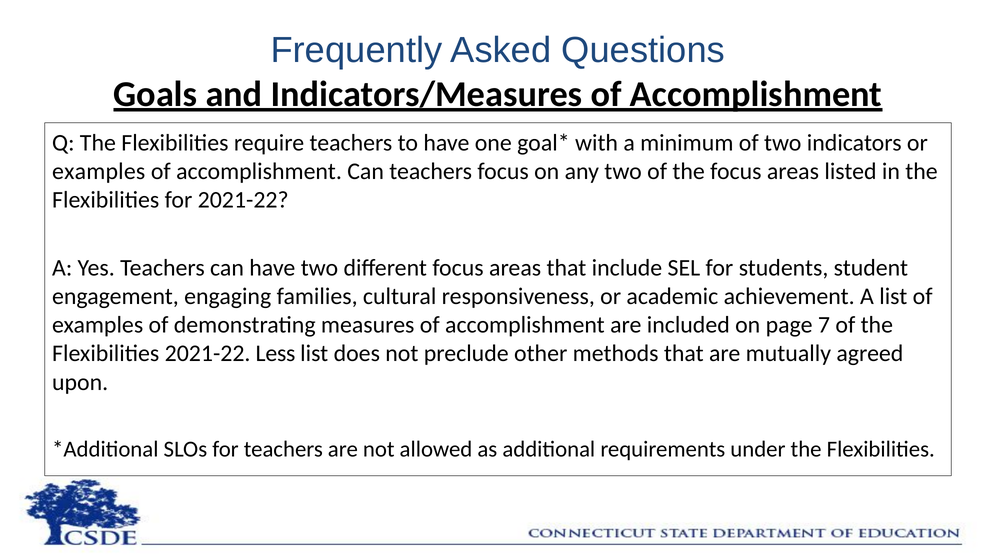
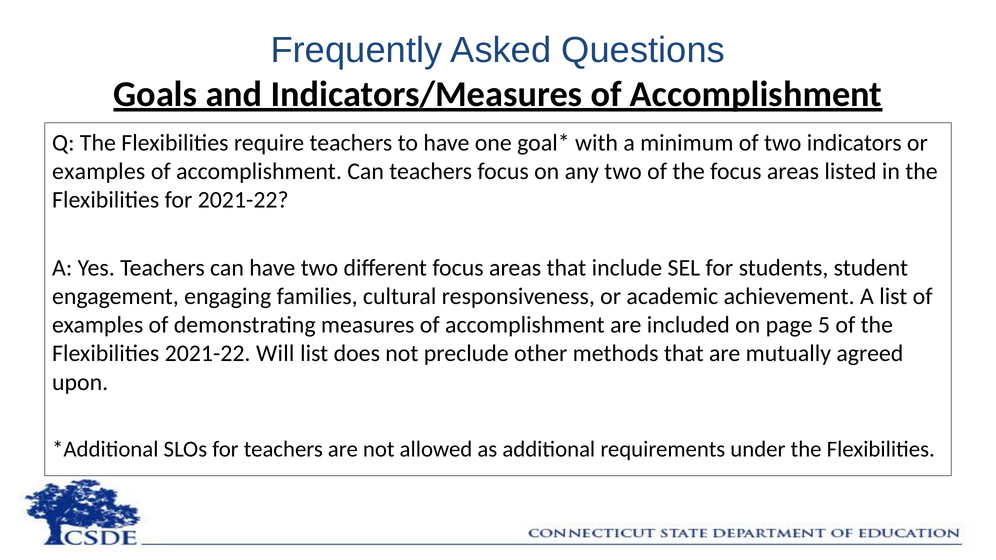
7: 7 -> 5 (824, 325)
Less: Less -> Will (275, 354)
